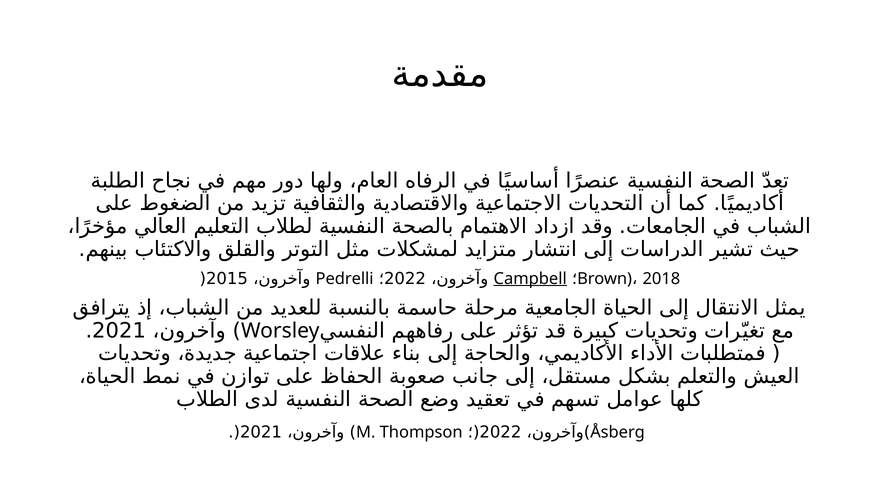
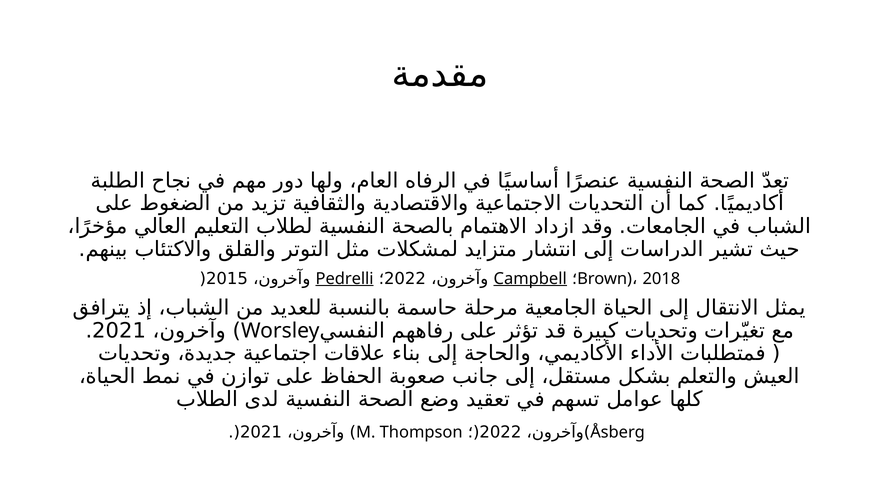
Pedrelli underline: none -> present (345, 279)
